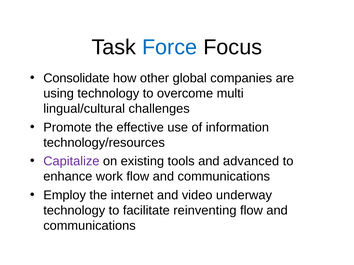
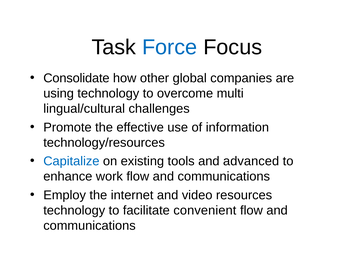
Capitalize colour: purple -> blue (71, 161)
underway: underway -> resources (244, 195)
reinventing: reinventing -> convenient (205, 211)
